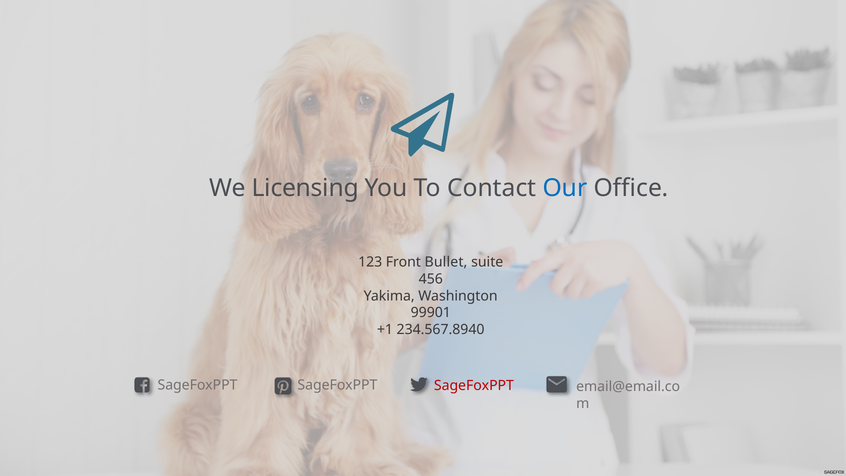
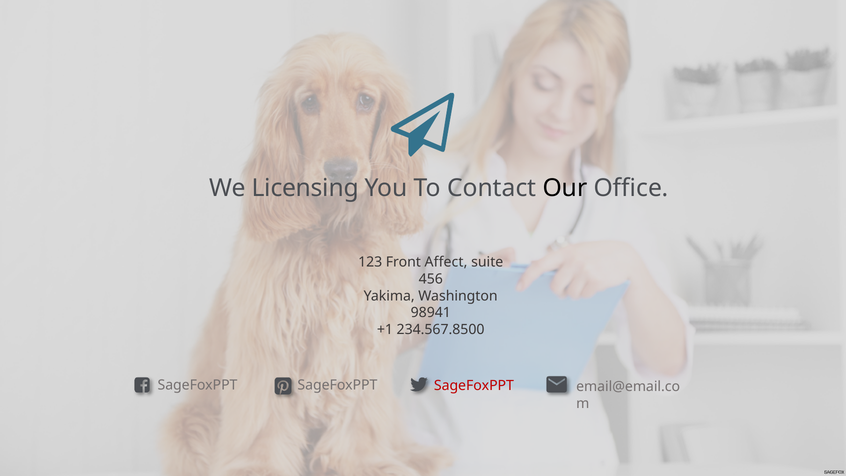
Our colour: blue -> black (565, 188)
Bullet: Bullet -> Affect (446, 262)
99901: 99901 -> 98941 (431, 313)
234.567.8940: 234.567.8940 -> 234.567.8500 (441, 330)
